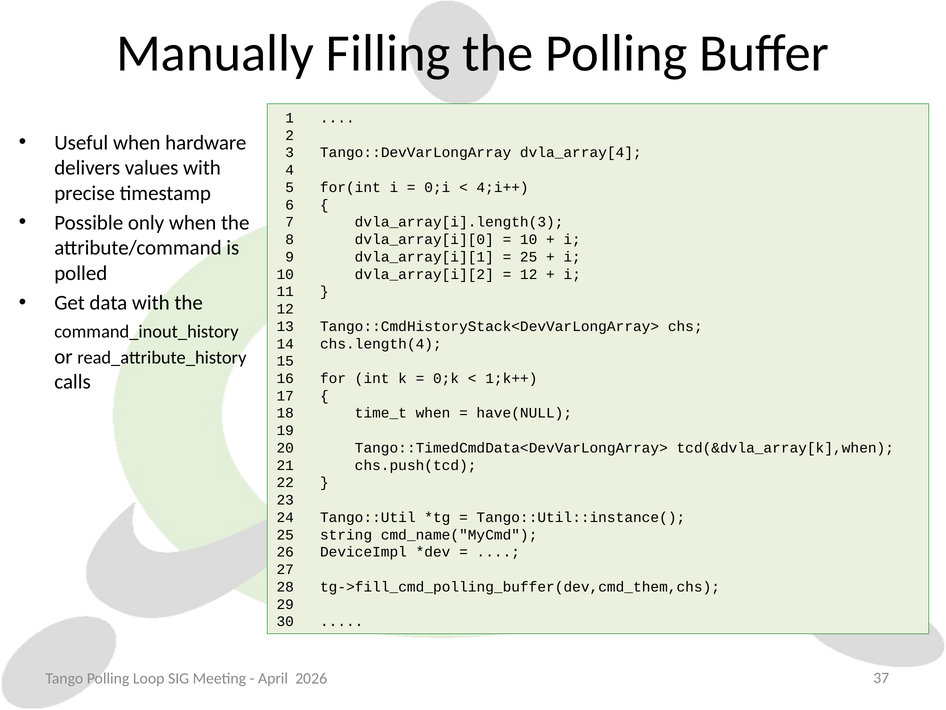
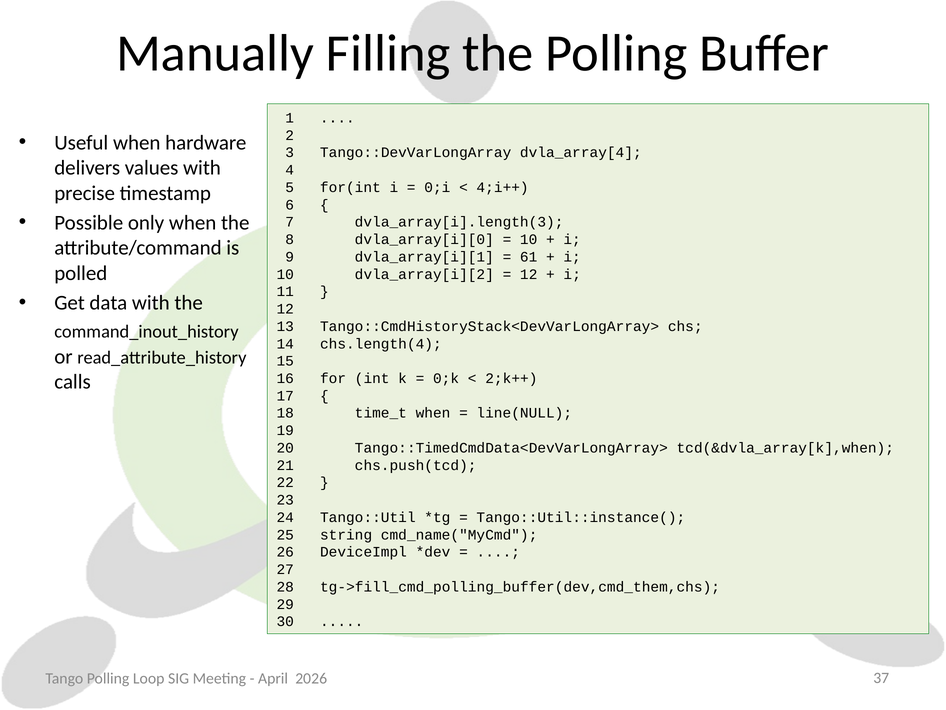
25: 25 -> 61 (529, 257)
1;k++: 1;k++ -> 2;k++ (511, 378)
have(NULL: have(NULL -> line(NULL (524, 413)
